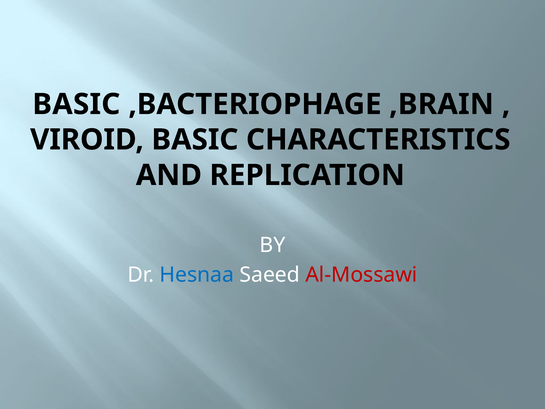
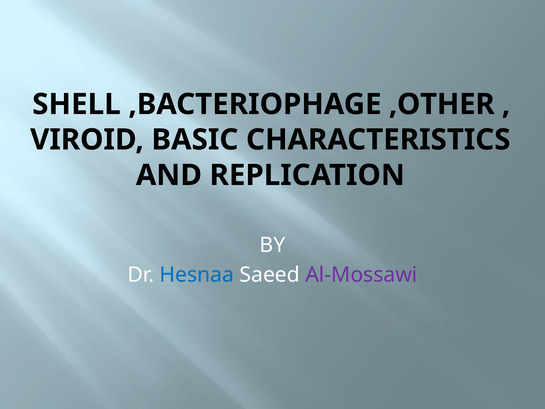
BASIC: BASIC -> SHELL (76, 104)
,BRAIN: ,BRAIN -> ,OTHER (442, 104)
Al-Mossawi colour: red -> purple (361, 275)
